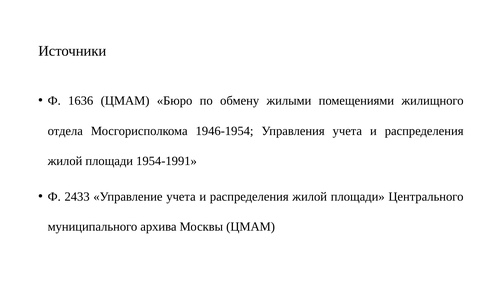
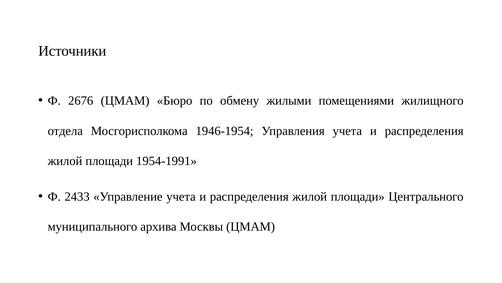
1636: 1636 -> 2676 (81, 101)
